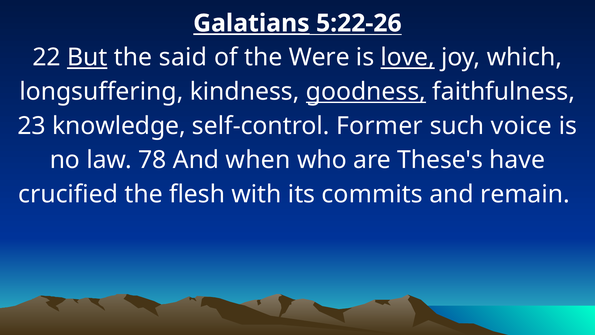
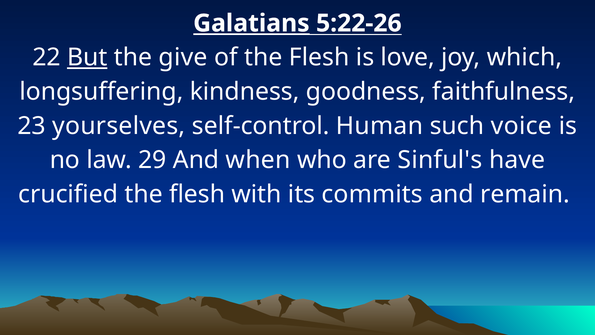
said: said -> give (183, 57)
of the Were: Were -> Flesh (319, 57)
love underline: present -> none (408, 57)
goodness underline: present -> none (366, 92)
knowledge: knowledge -> yourselves (119, 126)
Former: Former -> Human (380, 126)
78: 78 -> 29 (152, 160)
These's: These's -> Sinful's (440, 160)
